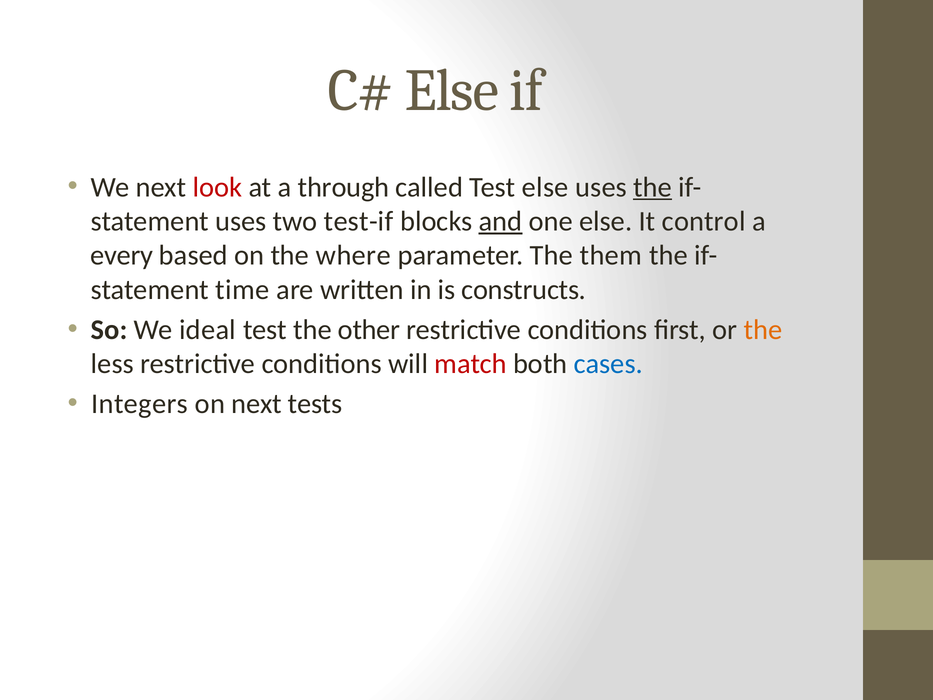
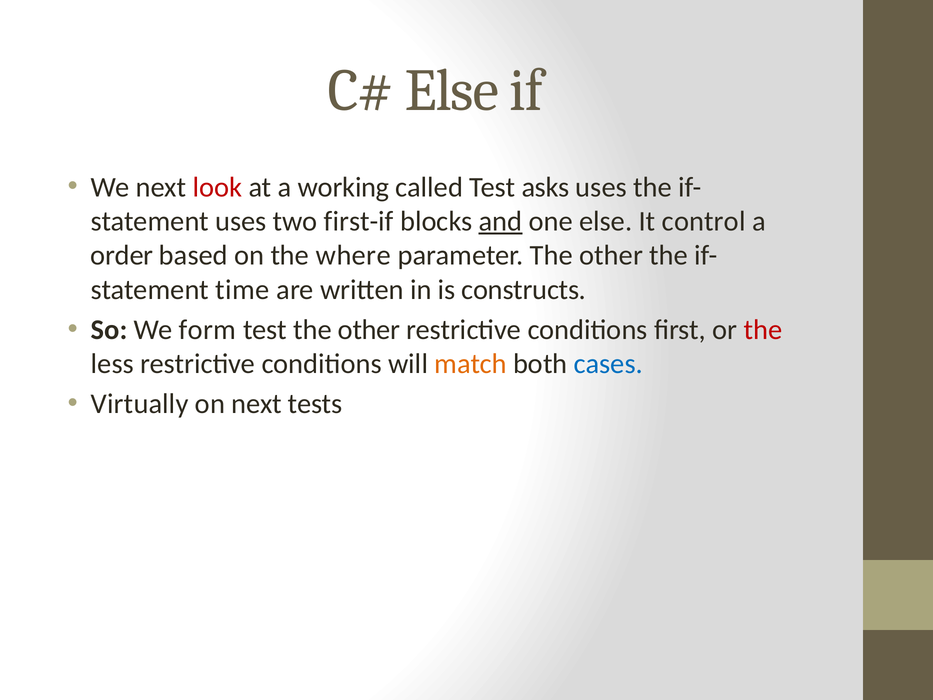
through: through -> working (344, 187)
Test else: else -> asks (546, 187)
the underline: present -> none (652, 187)
test-if: test-if -> first-if (359, 221)
every: every -> order (122, 255)
parameter The them: them -> other (611, 255)
ideal: ideal -> form (208, 330)
the colour: orange -> red (763, 330)
match colour: red -> orange (471, 364)
Integers: Integers -> Virtually (140, 404)
